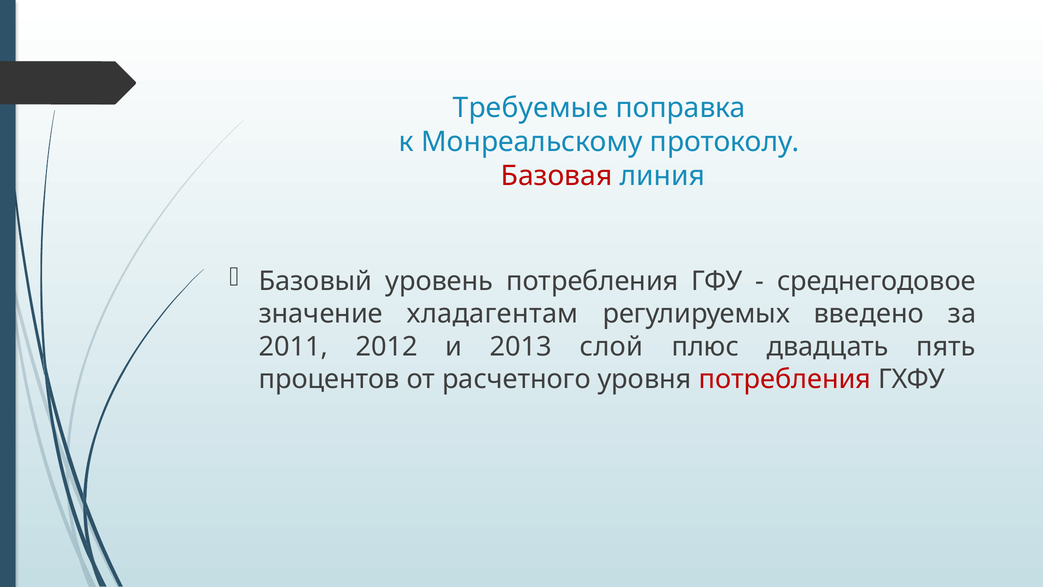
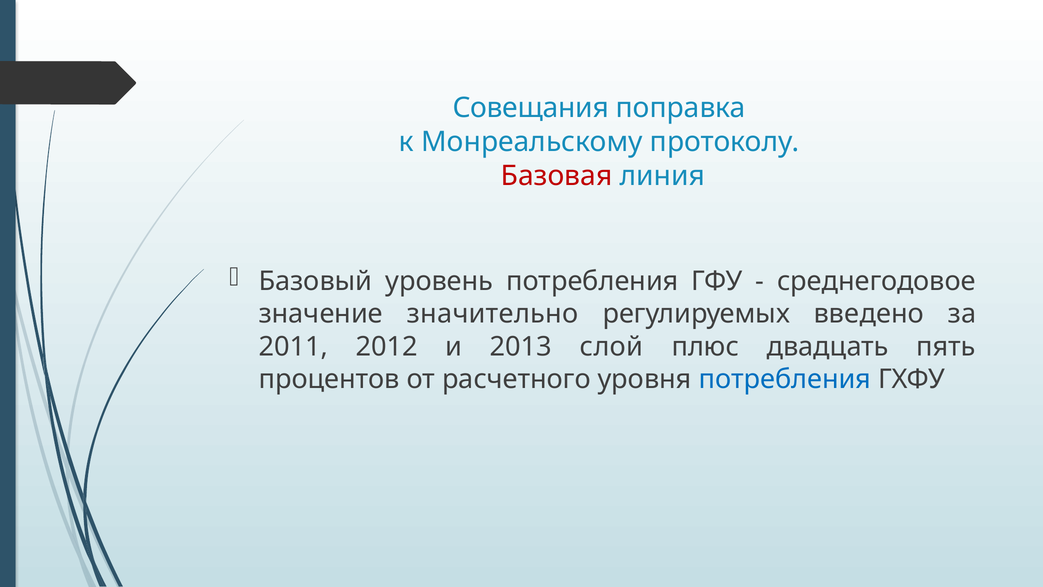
Требуемые: Требуемые -> Совещания (531, 108)
хладагентам: хладагентам -> значительно (493, 314)
потребления colour: red -> blue (785, 379)
